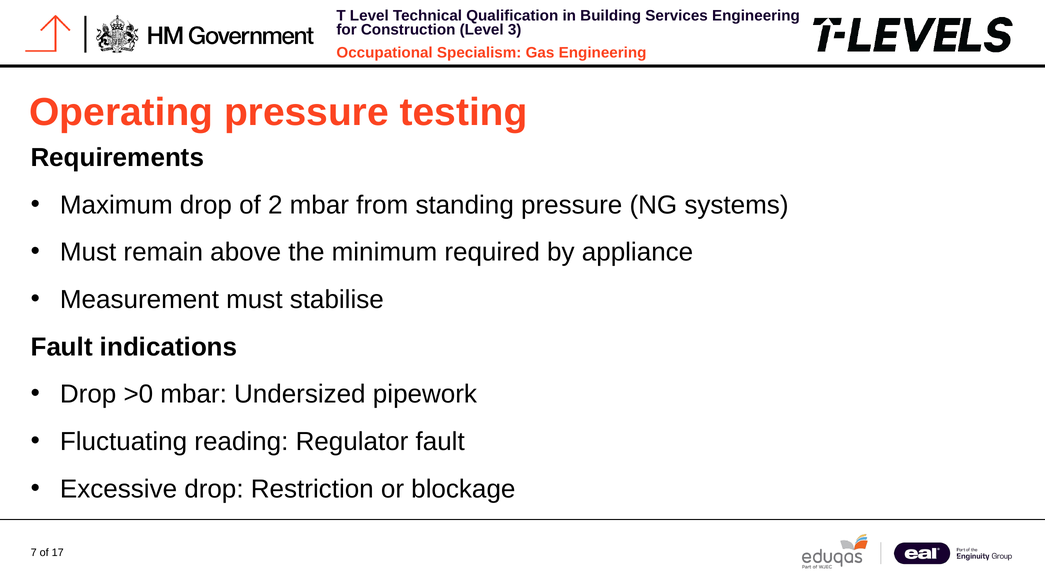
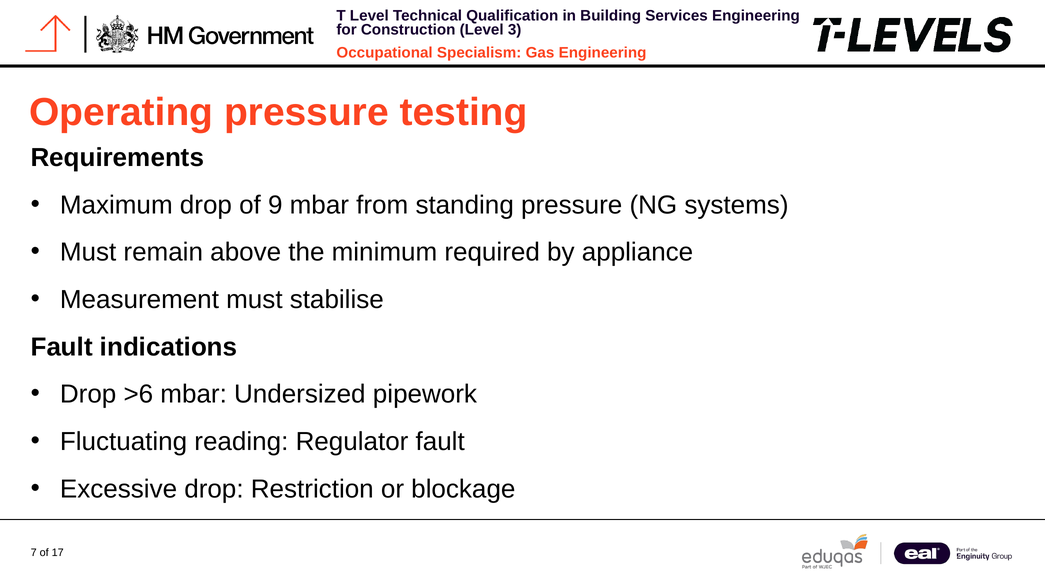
2: 2 -> 9 (275, 205)
>0: >0 -> >6 (138, 394)
